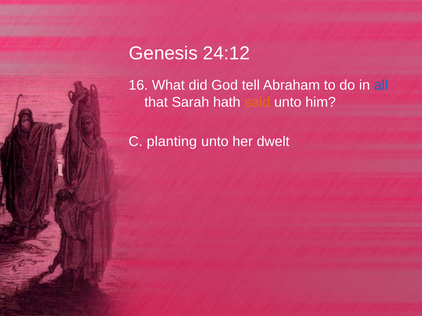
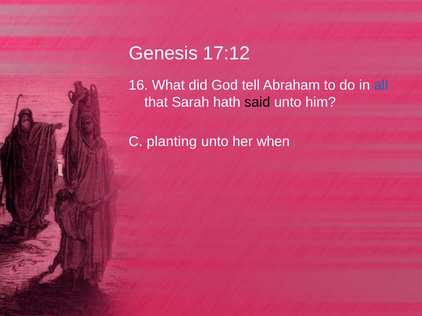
24:12: 24:12 -> 17:12 (226, 53)
said colour: orange -> black (257, 102)
dwelt: dwelt -> when (273, 142)
